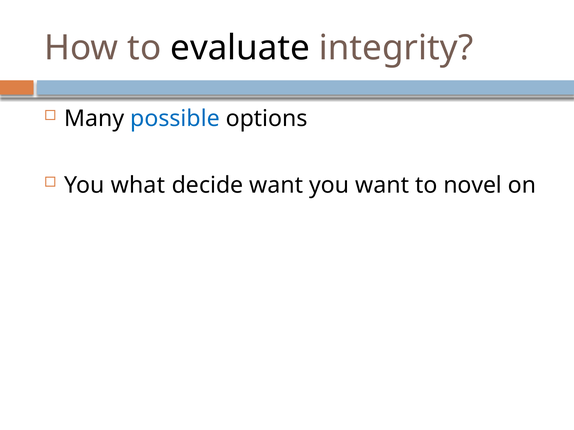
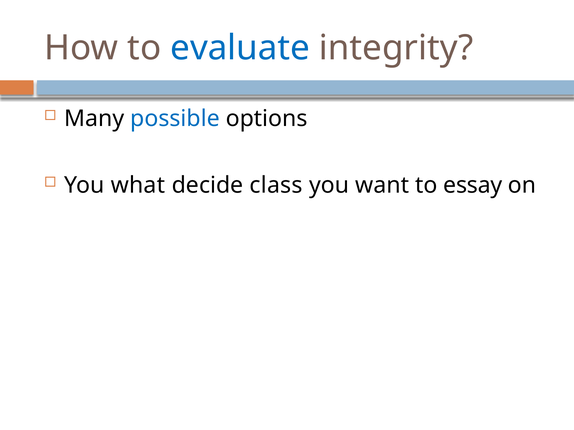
evaluate colour: black -> blue (240, 48)
decide want: want -> class (276, 185)
novel: novel -> essay (473, 185)
